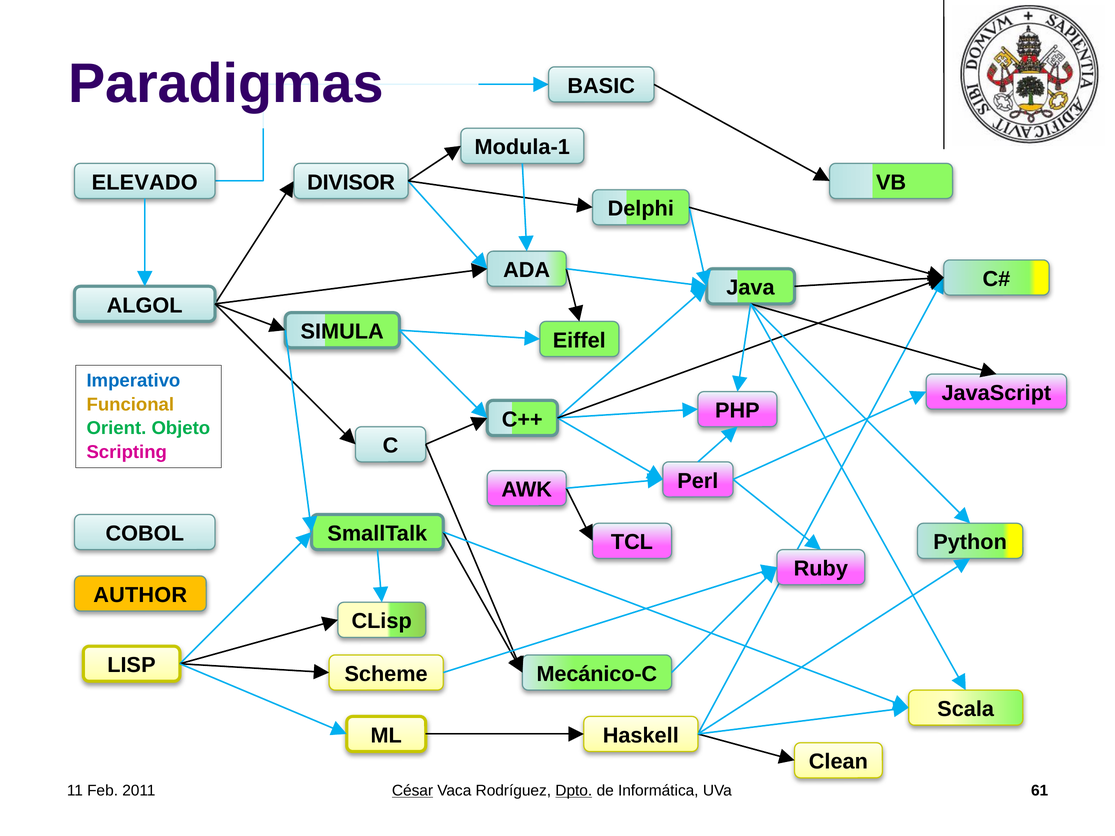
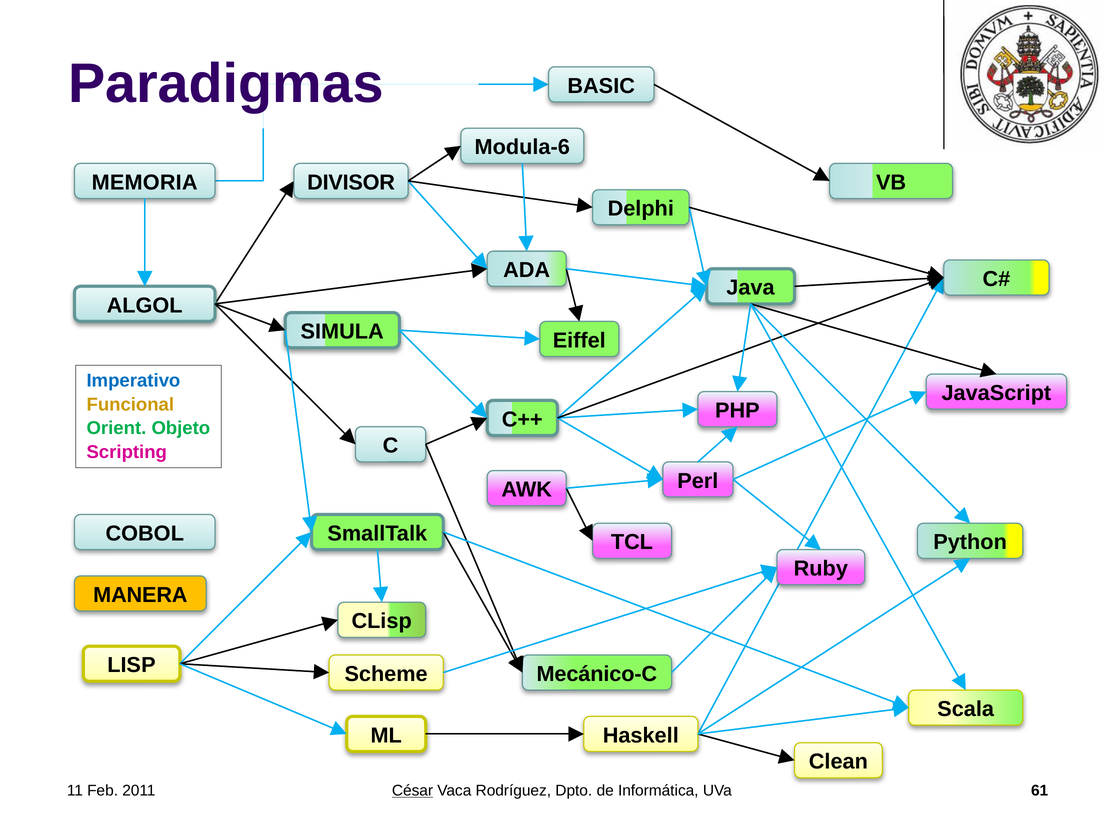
Modula-1: Modula-1 -> Modula-6 (522, 147)
ELEVADO: ELEVADO -> MEMORIA (145, 182)
AUTHOR: AUTHOR -> MANERA (140, 595)
Dpto underline: present -> none (574, 791)
